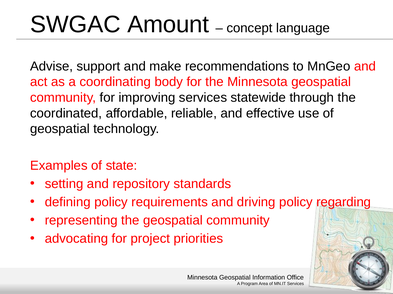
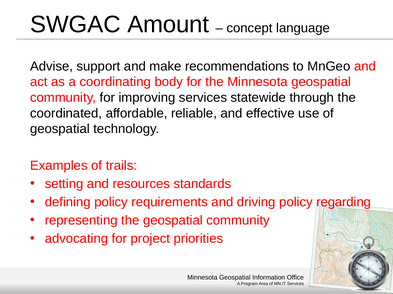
state: state -> trails (121, 166)
repository: repository -> resources (141, 184)
